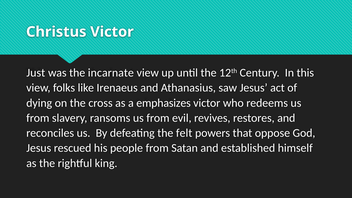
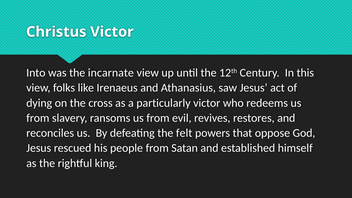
Just: Just -> Into (36, 73)
emphasizes: emphasizes -> particularly (163, 103)
